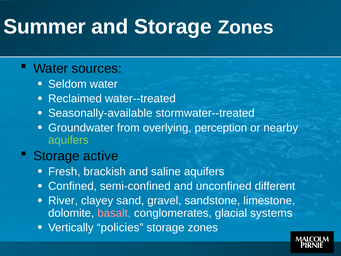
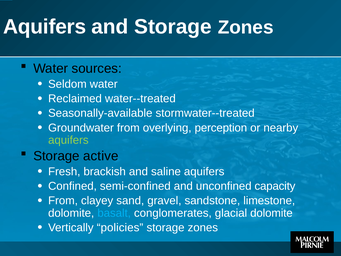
Summer: Summer -> Aquifers (45, 27)
different: different -> capacity (275, 186)
River: River -> From (63, 201)
basalt colour: pink -> light blue (114, 213)
glacial systems: systems -> dolomite (271, 213)
